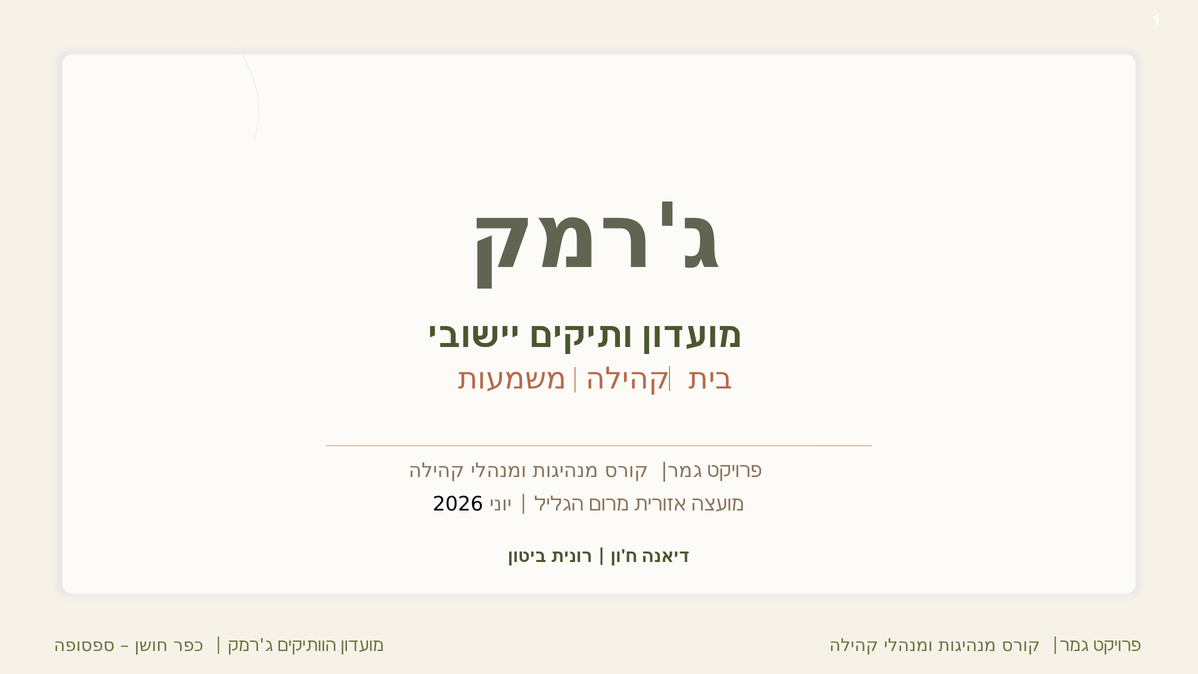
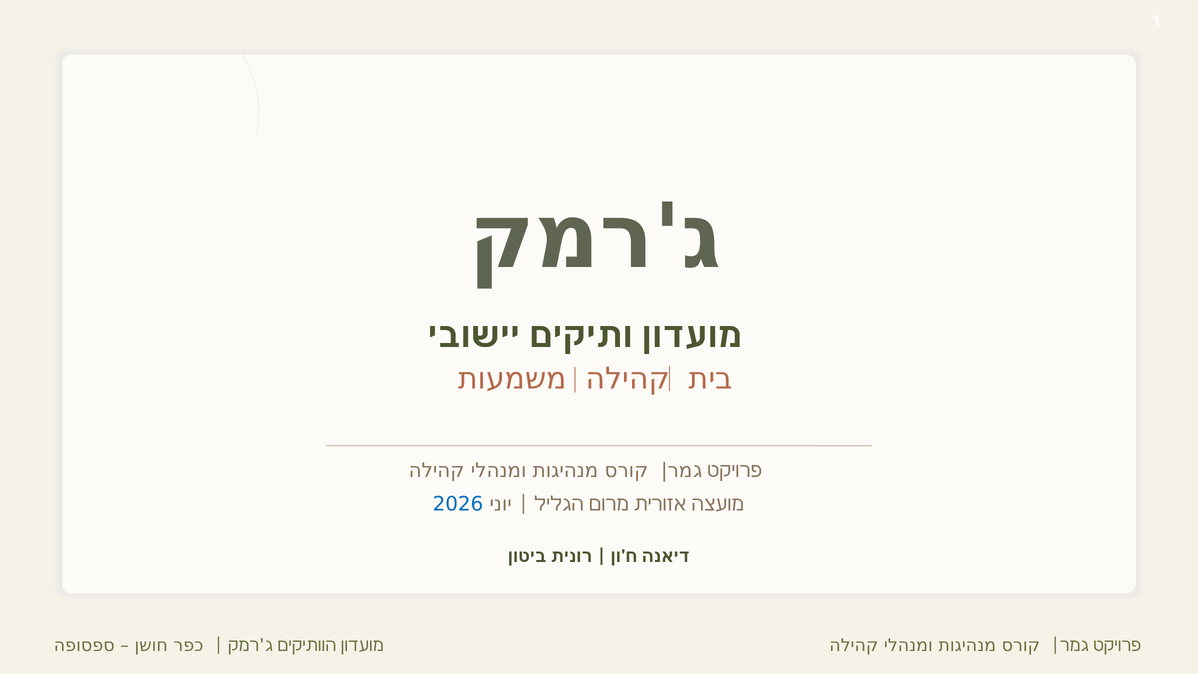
2026 colour: black -> blue (458, 504)
